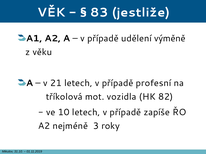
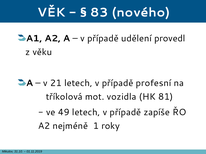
jestliže: jestliže -> nového (141, 13)
výměně: výměně -> provedl (170, 38)
82: 82 -> 81 (166, 97)
10: 10 -> 49 (64, 113)
3: 3 -> 1 (96, 126)
